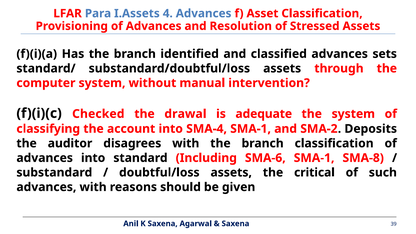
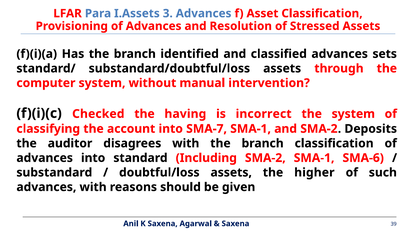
4: 4 -> 3 (168, 13)
drawal: drawal -> having (185, 114)
adequate: adequate -> incorrect (264, 114)
SMA-4: SMA-4 -> SMA-7 (207, 129)
Including SMA-6: SMA-6 -> SMA-2 (265, 158)
SMA-8: SMA-8 -> SMA-6 (363, 158)
critical: critical -> higher (314, 172)
